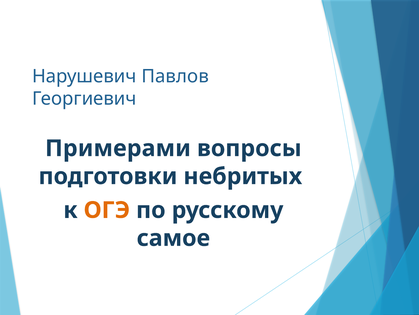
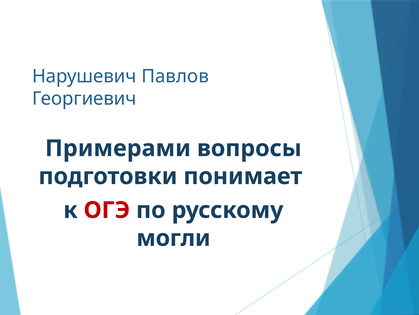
небритых: небритых -> понимает (243, 176)
ОГЭ colour: orange -> red (107, 210)
самое: самое -> могли (173, 238)
